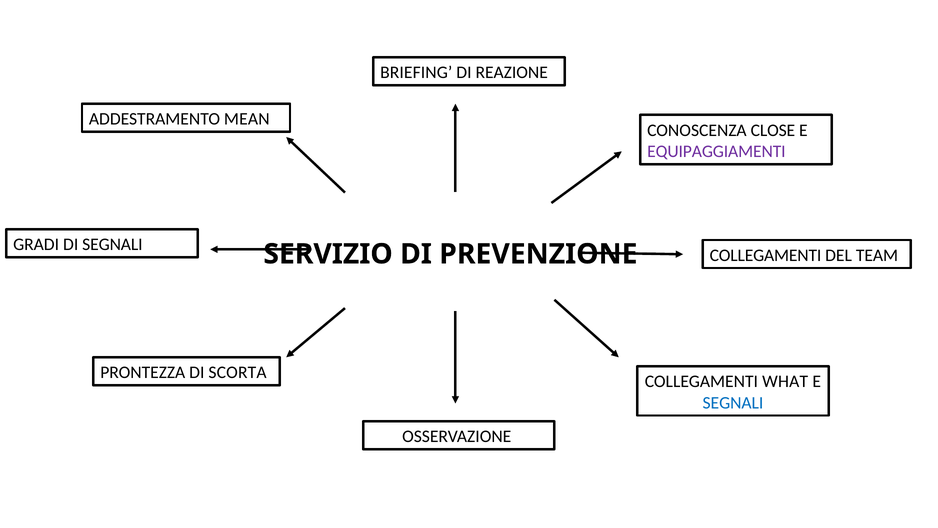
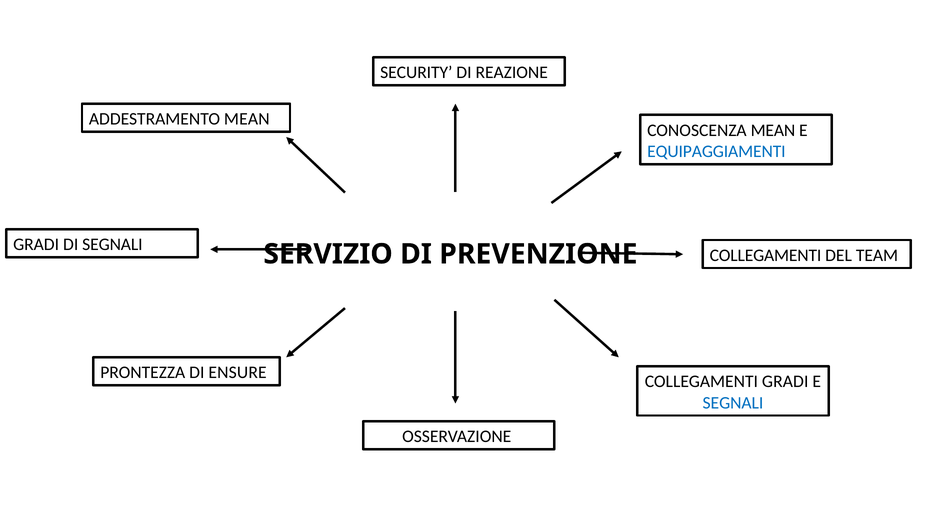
BRIEFING: BRIEFING -> SECURITY (416, 73)
CONOSCENZA CLOSE: CLOSE -> MEAN (773, 130)
EQUIPAGGIAMENTI colour: purple -> blue (716, 151)
SCORTA: SCORTA -> ENSURE (238, 372)
COLLEGAMENTI WHAT: WHAT -> GRADI (785, 381)
